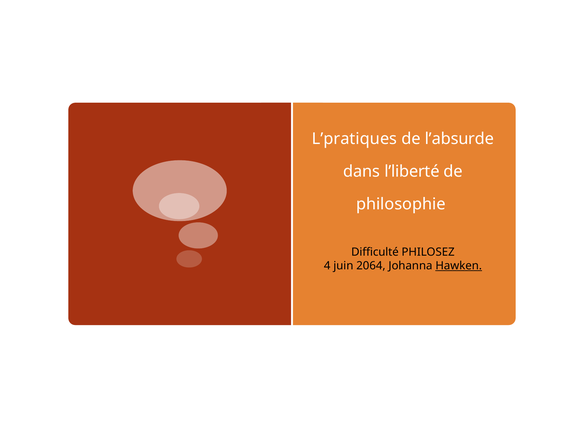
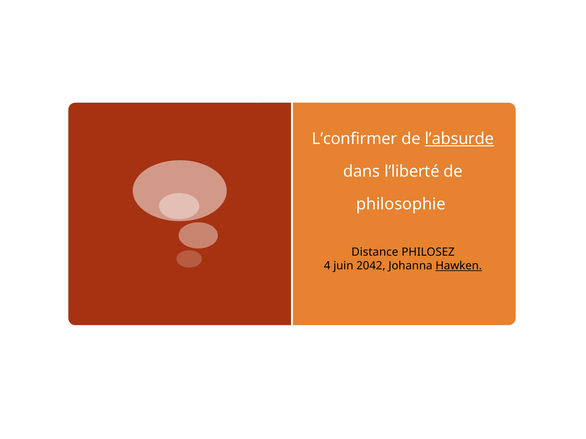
L’pratiques: L’pratiques -> L’confirmer (355, 139)
l’absurde underline: none -> present (459, 139)
Difficulté: Difficulté -> Distance (375, 252)
2064: 2064 -> 2042 (371, 266)
